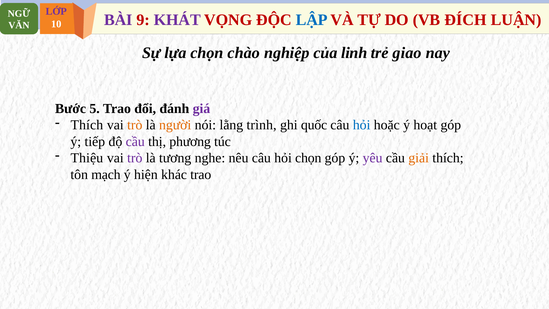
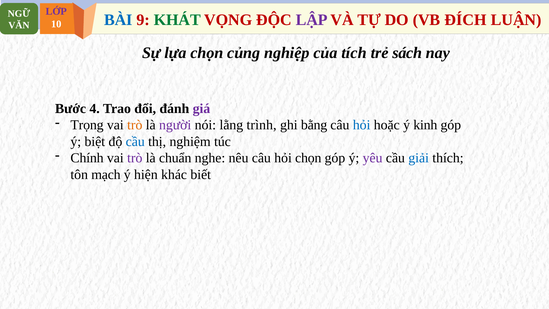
BÀI colour: purple -> blue (118, 20)
KHÁT colour: purple -> green (177, 20)
LẬP colour: blue -> purple (312, 20)
chào: chào -> củng (244, 53)
linh: linh -> tích (354, 53)
giao: giao -> sách (407, 53)
5: 5 -> 4 (95, 109)
Thích: Thích -> Trọng (87, 125)
người colour: orange -> purple (175, 125)
quốc: quốc -> bằng (314, 125)
hoạt: hoạt -> kinh (425, 125)
tiếp: tiếp -> biệt (95, 141)
cầu colour: purple -> blue (135, 141)
phương: phương -> nghiệm (190, 141)
Thiệu: Thiệu -> Chính (87, 158)
tương: tương -> chuẩn (175, 158)
giải colour: orange -> blue (419, 158)
khác trao: trao -> biết (201, 174)
